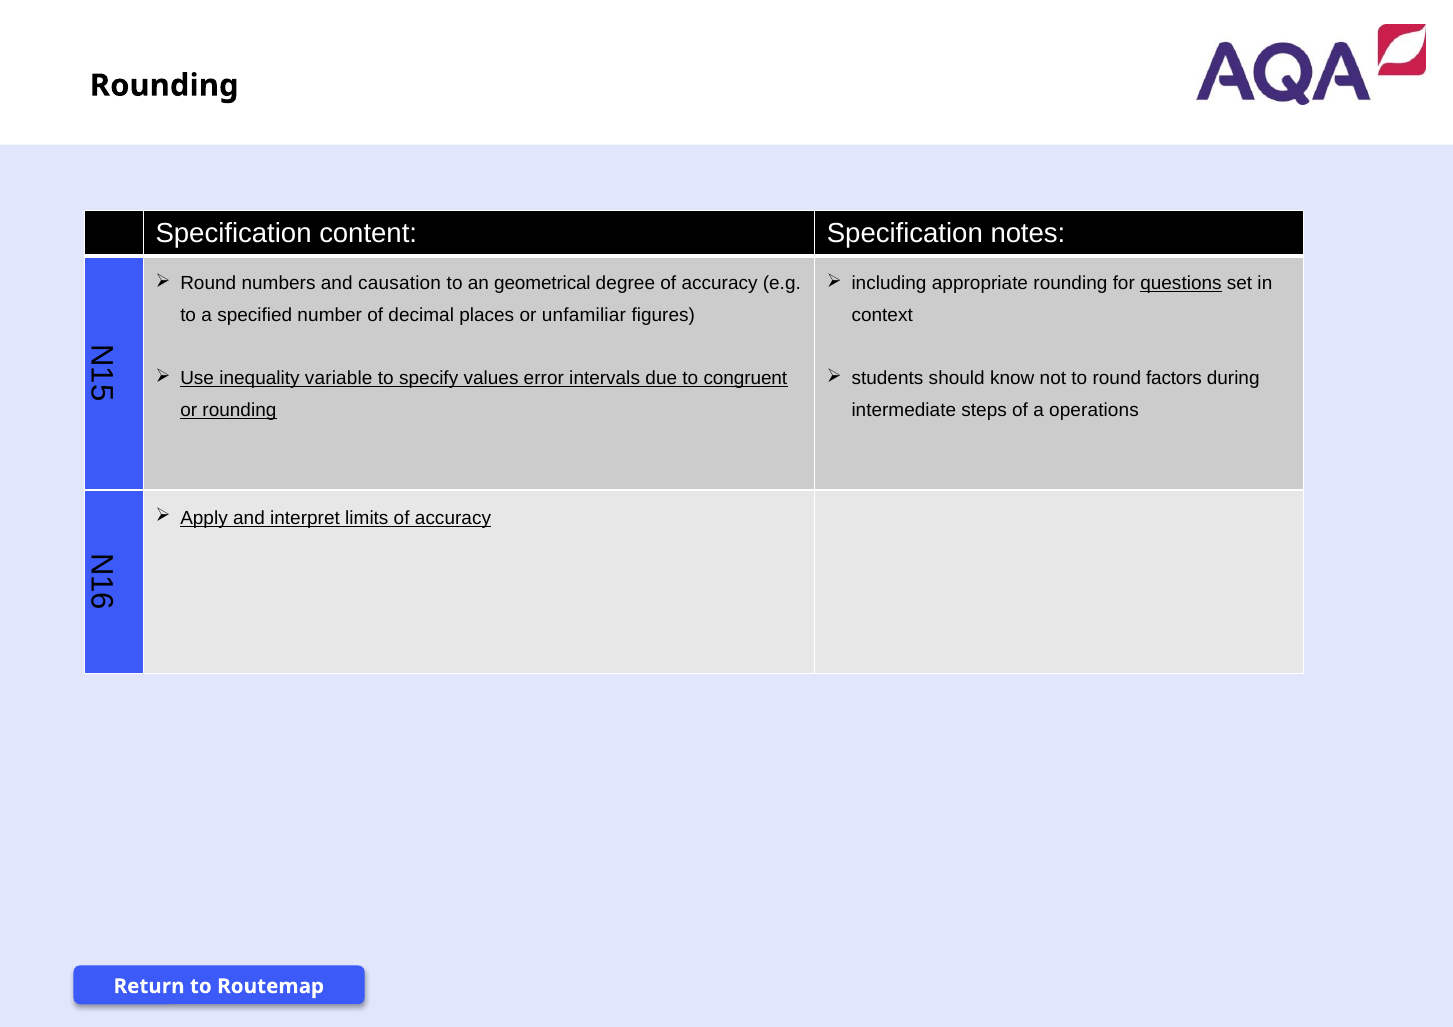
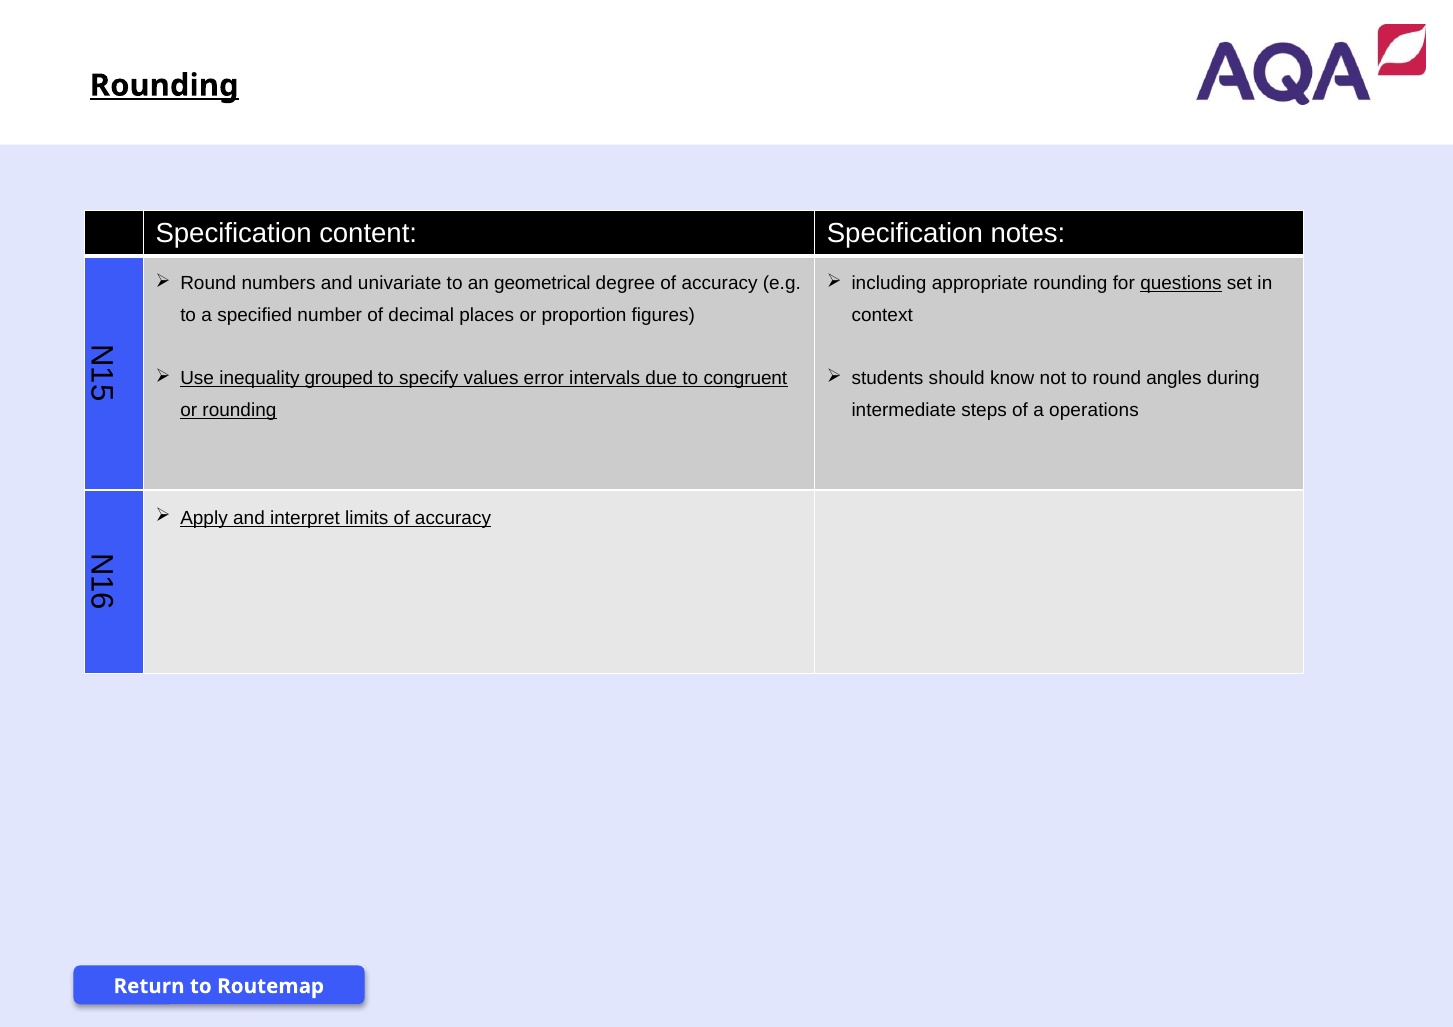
Rounding underline: none -> present (164, 86)
causation: causation -> univariate (400, 284)
unfamiliar: unfamiliar -> proportion (584, 315)
variable: variable -> grouped (339, 379)
factors: factors -> angles (1174, 379)
